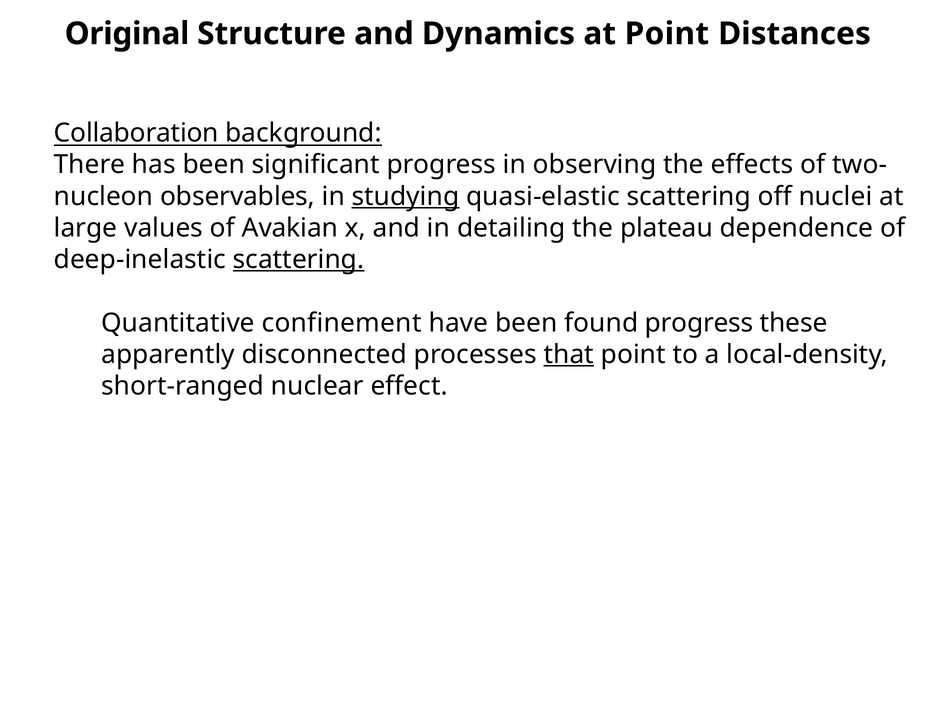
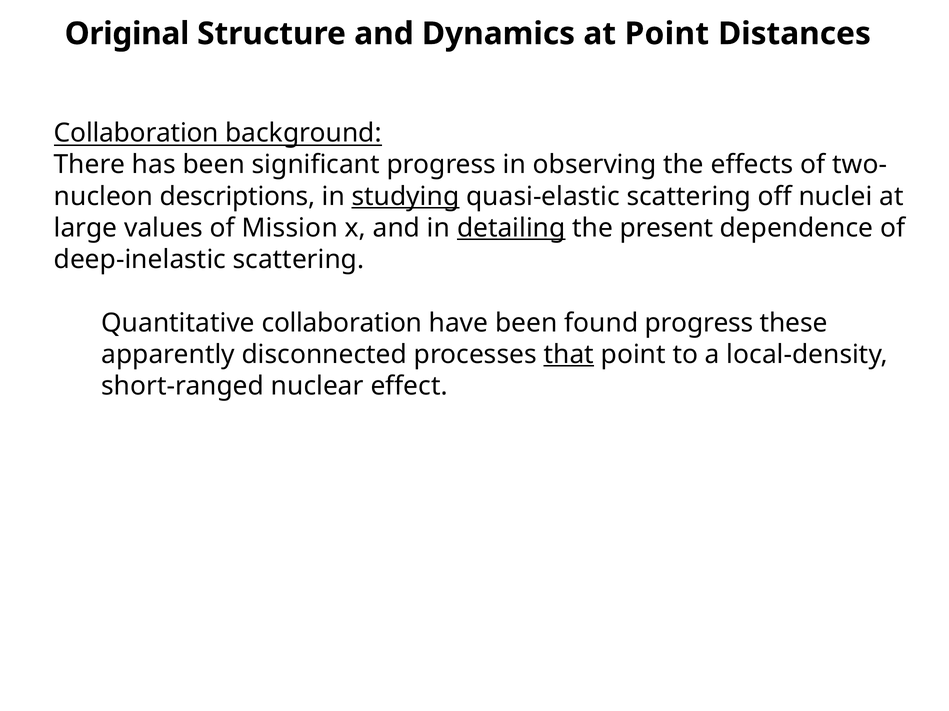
observables: observables -> descriptions (238, 197)
Avakian: Avakian -> Mission (290, 228)
detailing underline: none -> present (511, 228)
plateau: plateau -> present (667, 228)
scattering underline: present -> none (299, 260)
Quantitative confinement: confinement -> collaboration (342, 323)
